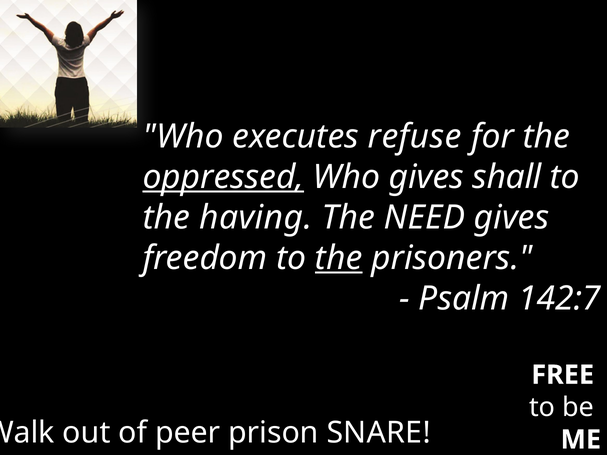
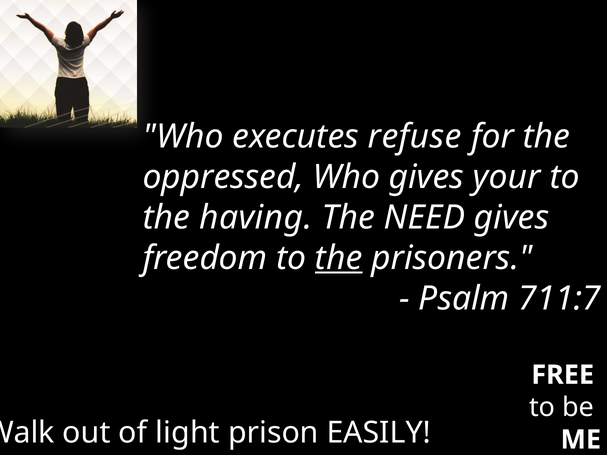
oppressed underline: present -> none (223, 177)
shall: shall -> your (507, 177)
142:7: 142:7 -> 711:7 (560, 299)
peer: peer -> light (187, 433)
SNARE: SNARE -> EASILY (379, 433)
